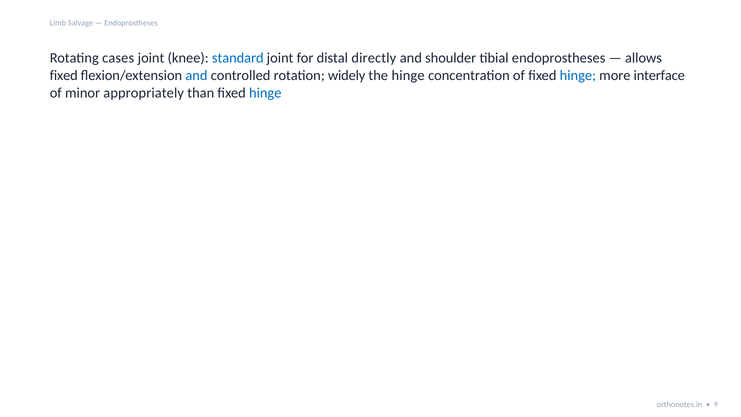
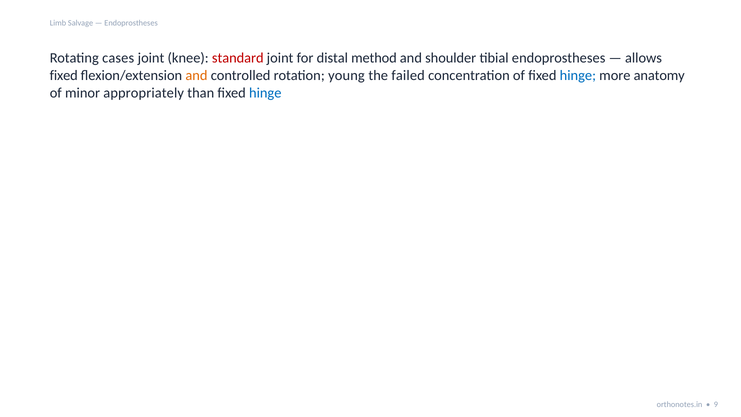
standard colour: blue -> red (238, 58)
directly: directly -> method (374, 58)
and colour: blue -> orange (196, 75)
widely: widely -> young (346, 75)
the hinge: hinge -> failed (408, 75)
interface: interface -> anatomy (659, 75)
